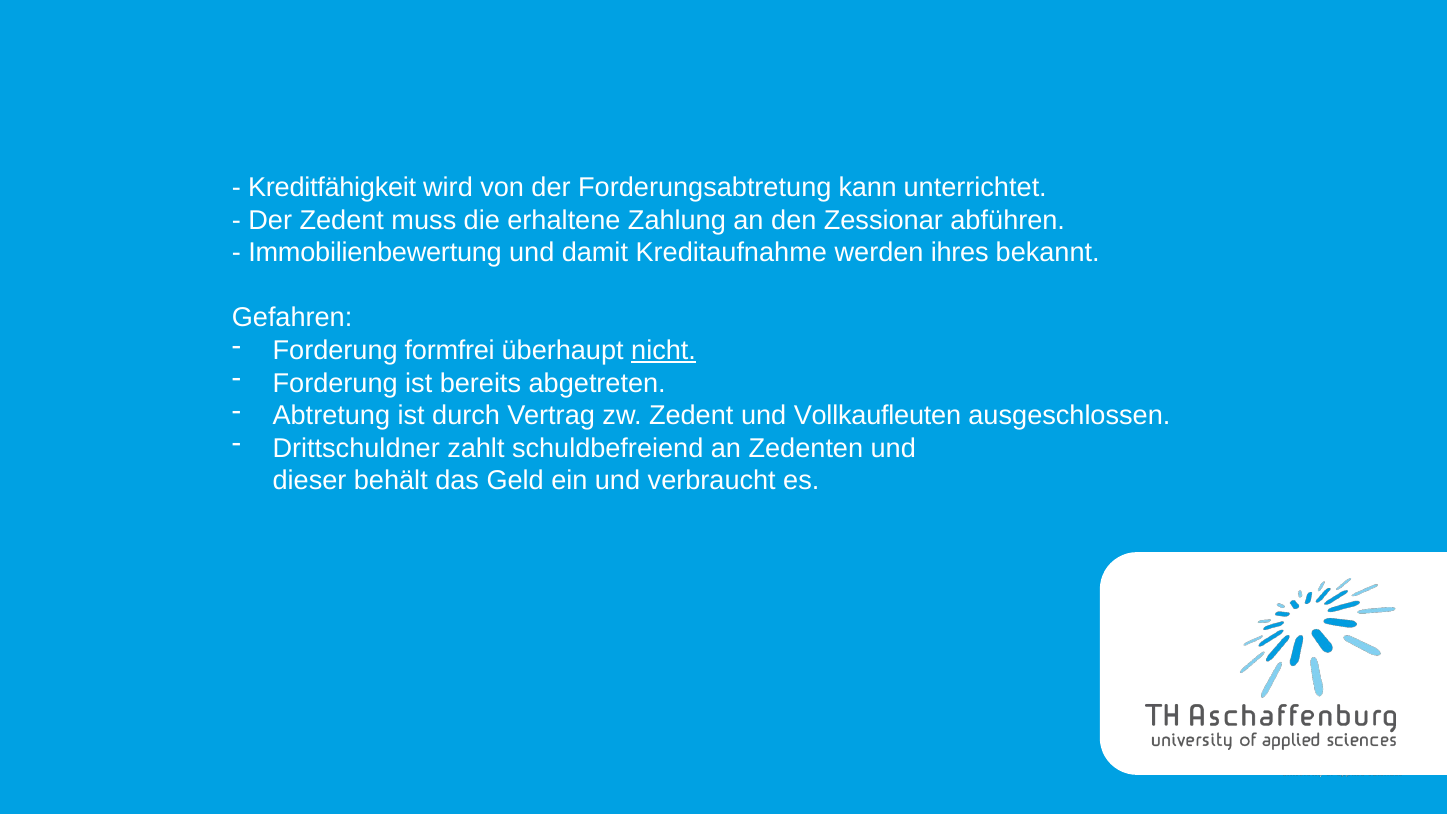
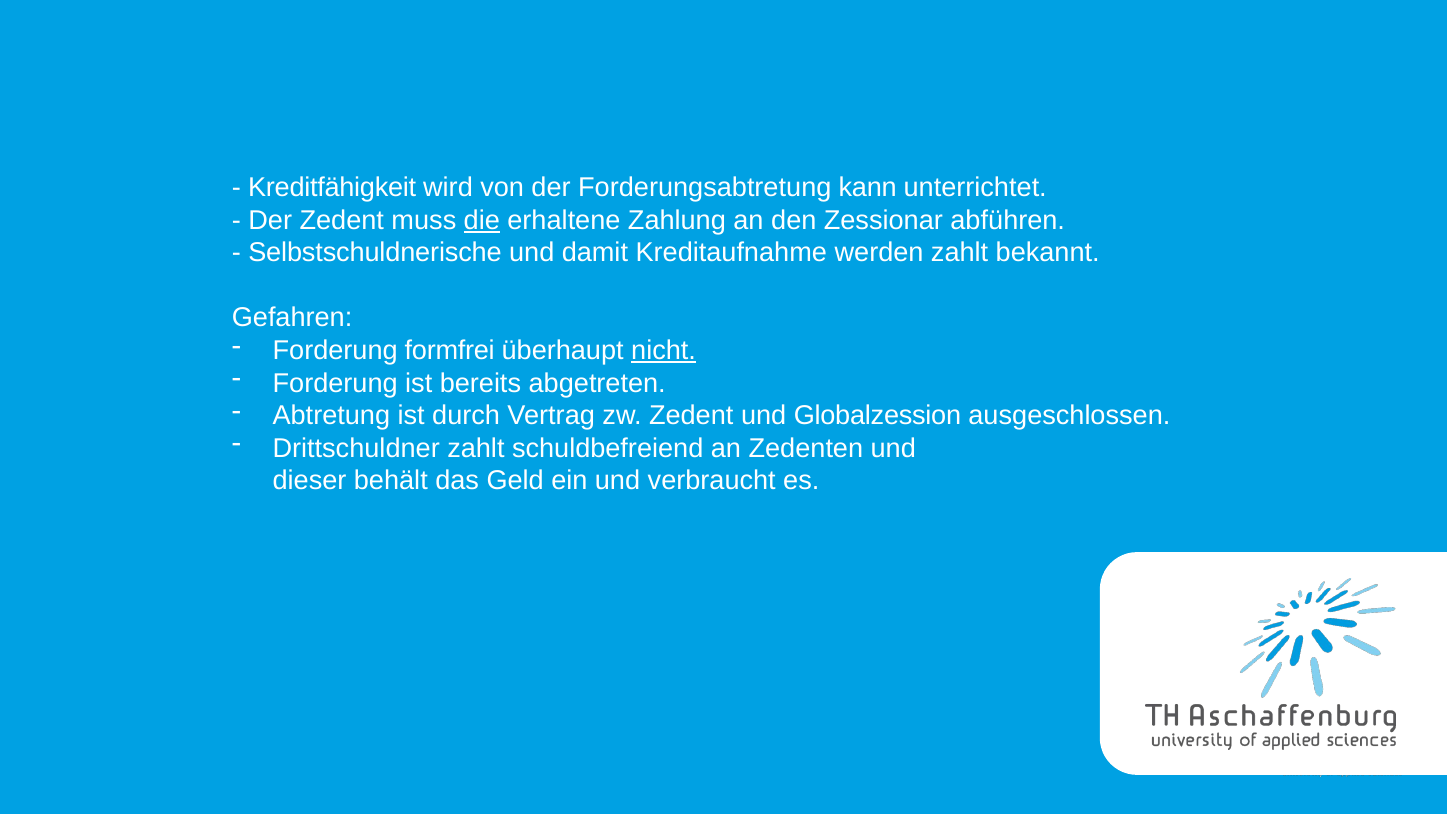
die underline: none -> present (482, 220)
Immobilienbewertung: Immobilienbewertung -> Selbstschuldnerische (375, 253)
werden ihres: ihres -> zahlt (960, 253)
Vollkaufleuten: Vollkaufleuten -> Globalzession (877, 416)
